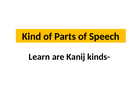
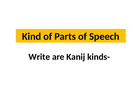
Learn: Learn -> Write (39, 57)
